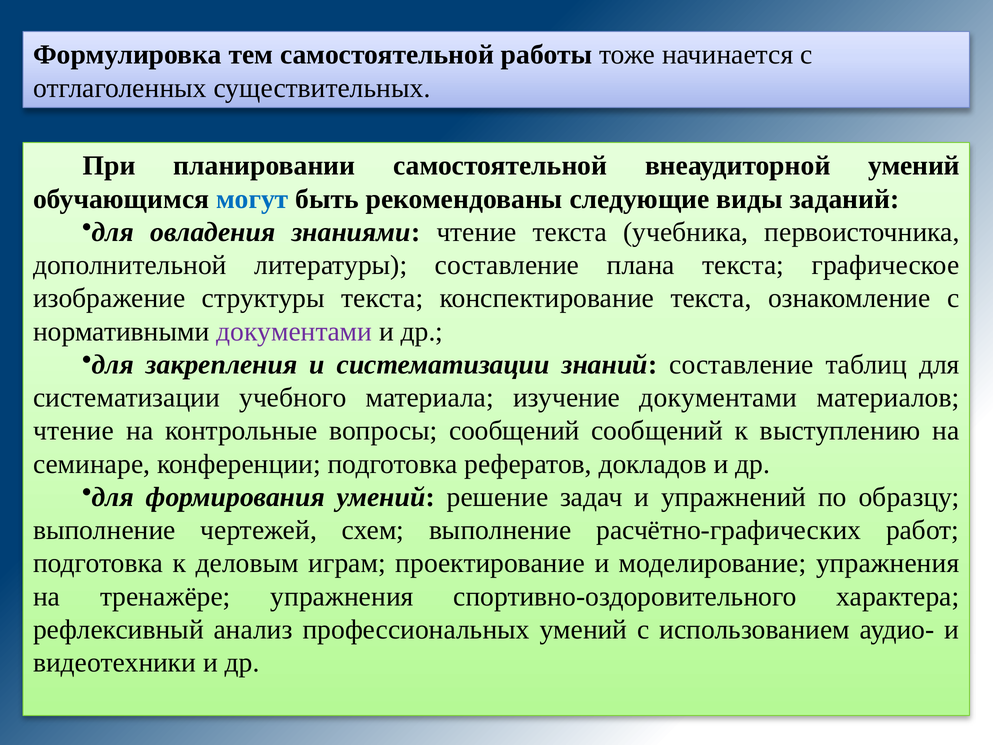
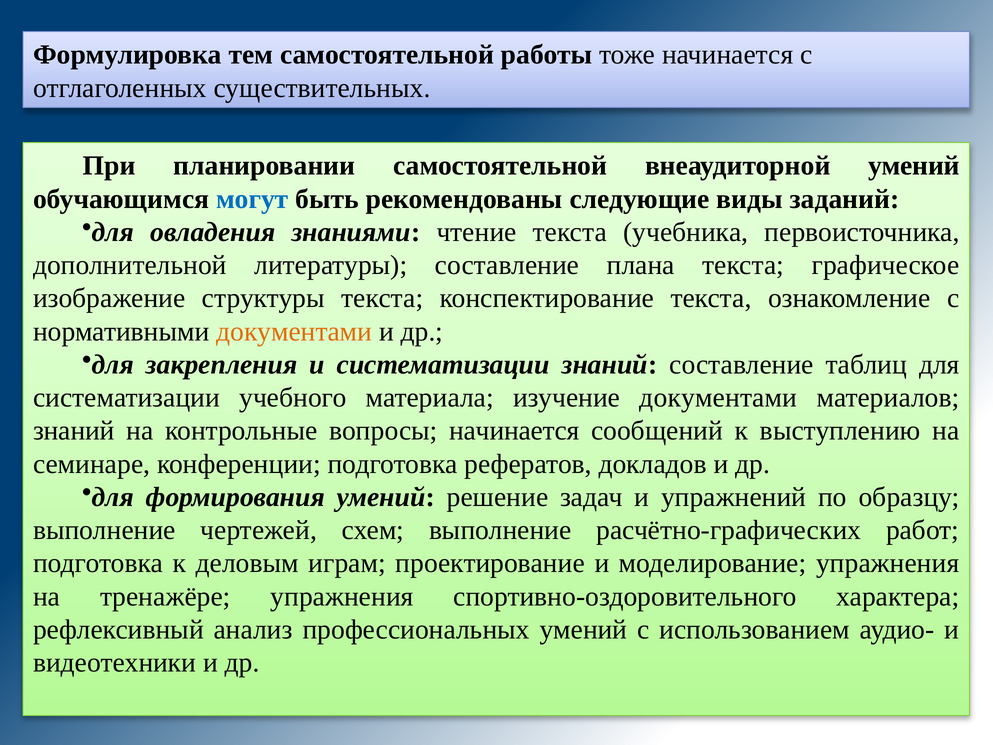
документами colour: purple -> orange (294, 331)
чтение: чтение -> знаний (74, 431)
вопросы сообщений: сообщений -> начинается (514, 431)
